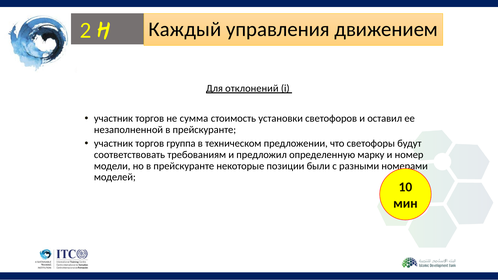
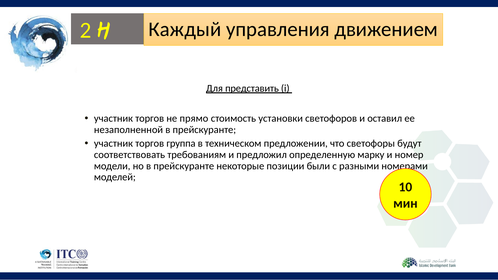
отклонений: отклонений -> представить (252, 88)
сумма: сумма -> прямо (194, 119)
